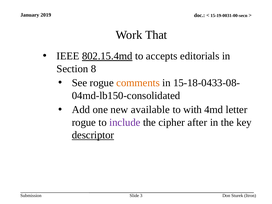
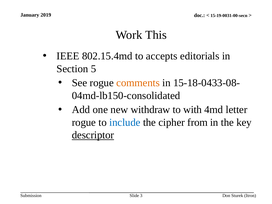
That: That -> This (156, 35)
802.15.4md underline: present -> none (107, 56)
8: 8 -> 5 (93, 69)
available: available -> withdraw (150, 110)
include colour: purple -> blue (125, 122)
after: after -> from (198, 122)
